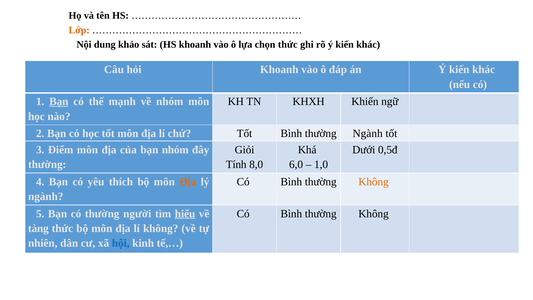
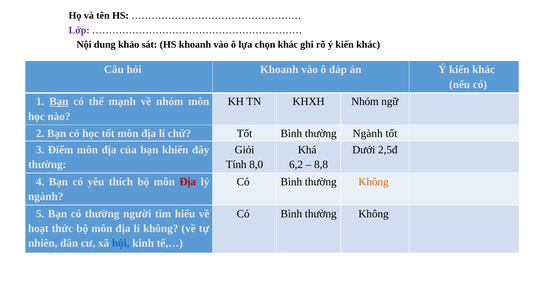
Lớp colour: orange -> purple (79, 30)
chọn thức: thức -> khác (288, 44)
KHXH Khiến: Khiến -> Nhóm (365, 102)
bạn nhóm: nhóm -> khiến (175, 150)
0,5đ: 0,5đ -> 2,5đ (388, 150)
6,0: 6,0 -> 6,2 (296, 164)
1,0: 1,0 -> 8,8 (321, 164)
Địa colour: orange -> red (188, 182)
hiểu underline: present -> none (185, 214)
tàng: tàng -> hoạt (38, 228)
